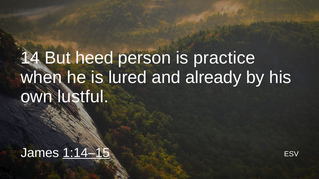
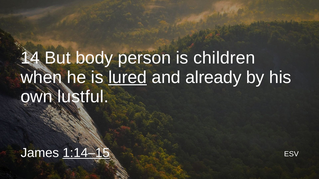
heed: heed -> body (94, 58)
practice: practice -> children (224, 58)
lured underline: none -> present (128, 78)
